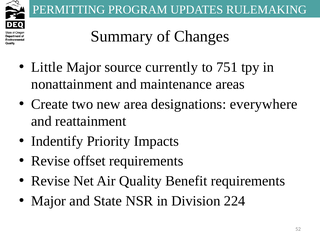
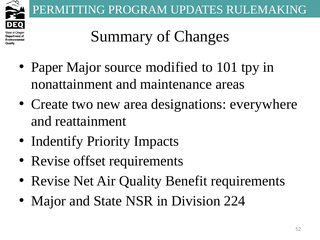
Little: Little -> Paper (47, 67)
currently: currently -> modified (172, 67)
751: 751 -> 101 (227, 67)
